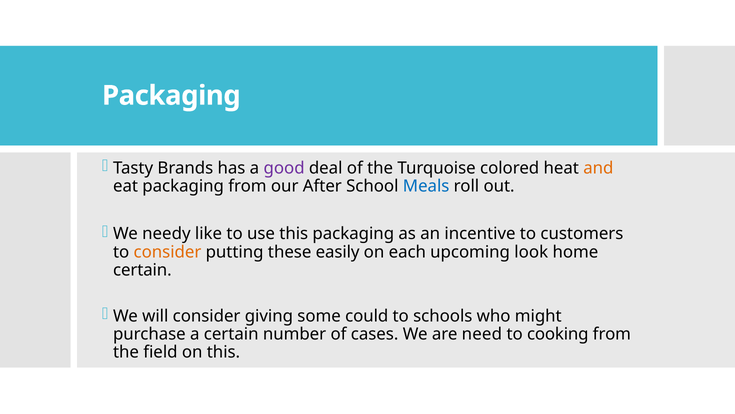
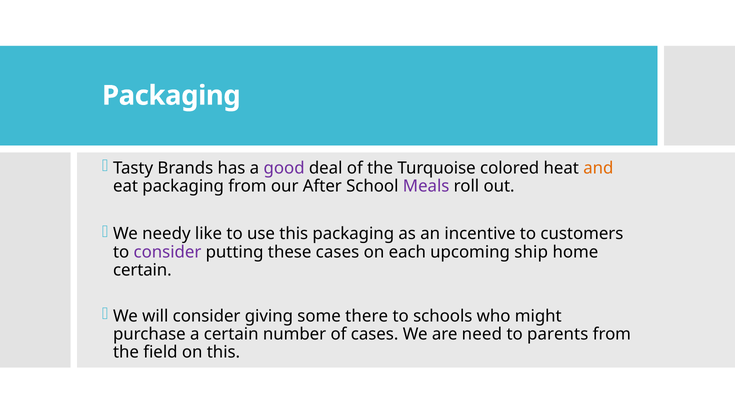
Meals colour: blue -> purple (426, 186)
consider colour: orange -> purple (167, 252)
these easily: easily -> cases (338, 252)
look: look -> ship (531, 252)
could: could -> there (367, 316)
cooking: cooking -> parents (558, 334)
